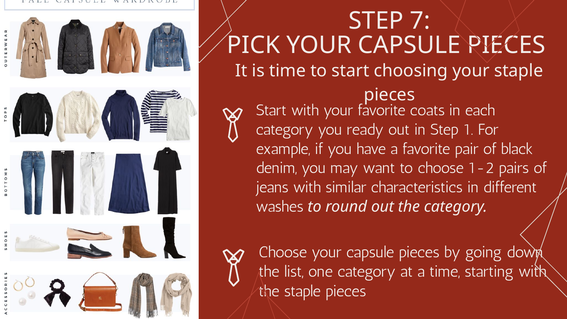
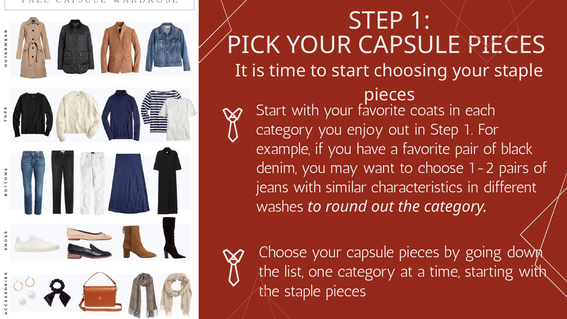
7: 7 -> 1 (420, 21)
ready: ready -> enjoy (365, 130)
